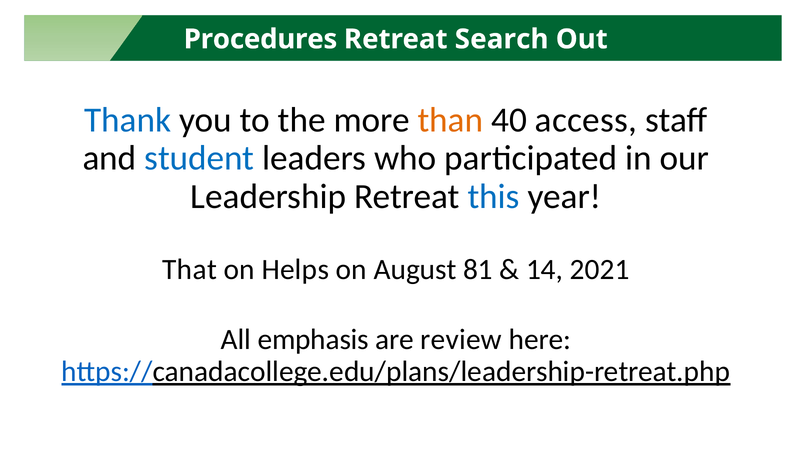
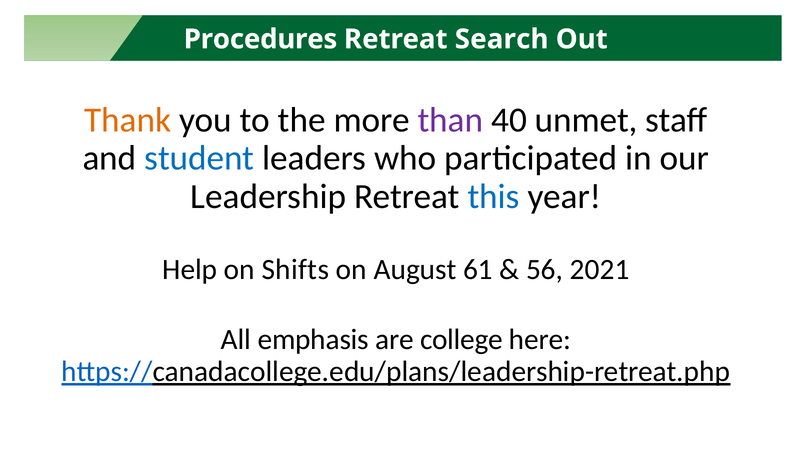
Thank colour: blue -> orange (128, 120)
than colour: orange -> purple (450, 120)
access: access -> unmet (586, 120)
That: That -> Help (190, 269)
Helps: Helps -> Shifts (295, 269)
81: 81 -> 61 (478, 269)
14: 14 -> 56 (545, 269)
review: review -> college (461, 339)
